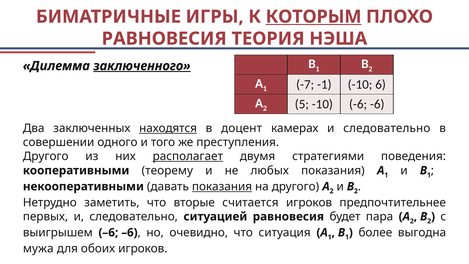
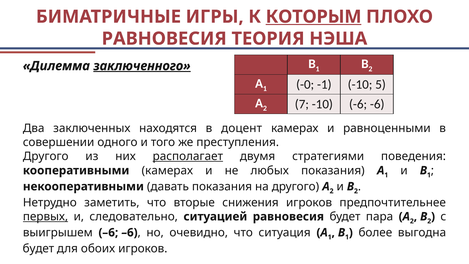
-7: -7 -> -0 (305, 84)
6: 6 -> 5 (381, 84)
5: 5 -> 7 (302, 104)
находятся underline: present -> none (168, 128)
камерах и следовательно: следовательно -> равноценными (387, 128)
кооперативными теорему: теорему -> камерах (167, 170)
показания underline: present -> none (222, 186)
считается: считается -> снижения (250, 202)
первых underline: none -> present (45, 216)
мужа: мужа -> будет (38, 248)
